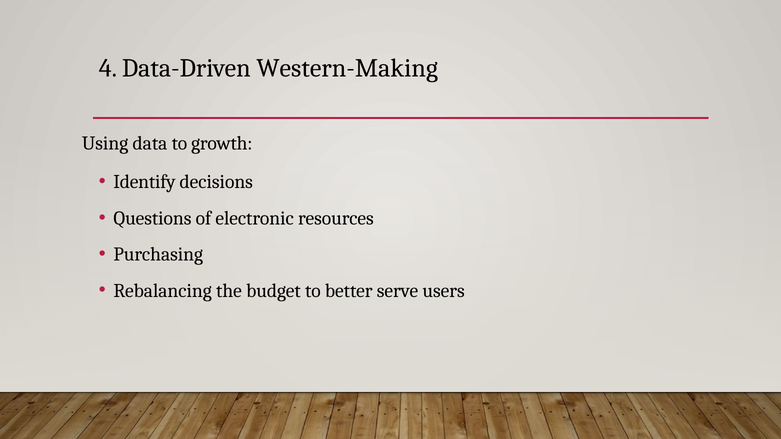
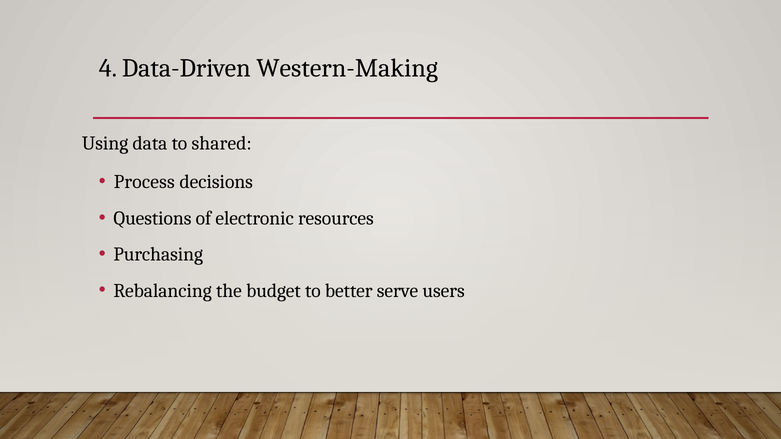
growth: growth -> shared (222, 143)
Identify: Identify -> Process (144, 182)
